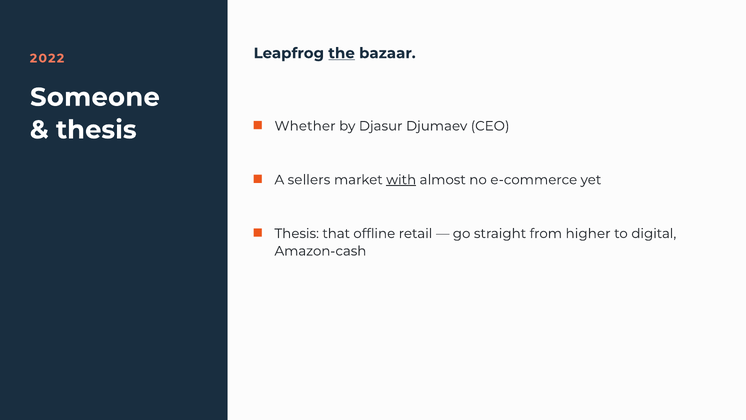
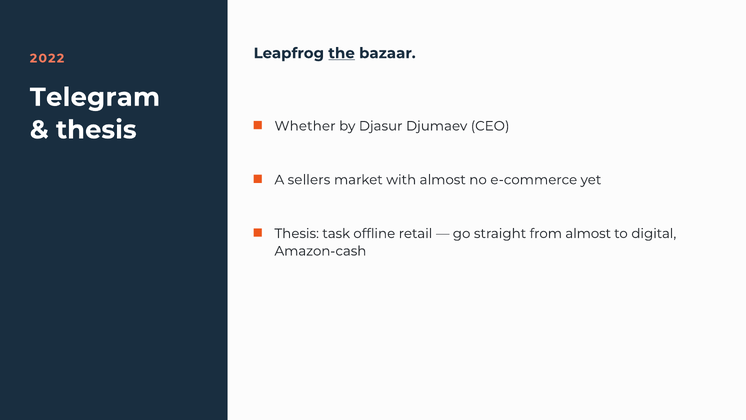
Someone: Someone -> Telegram (95, 97)
with underline: present -> none (401, 180)
that: that -> task (336, 233)
from higher: higher -> almost (588, 233)
